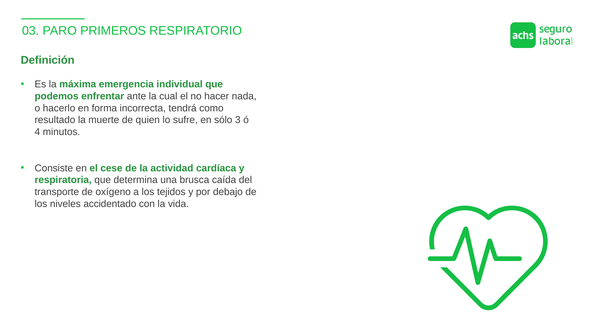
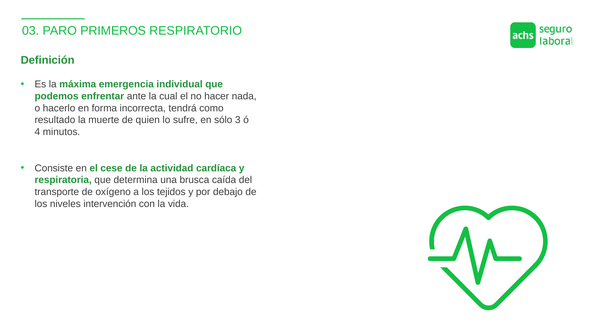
accidentado: accidentado -> intervención (110, 204)
